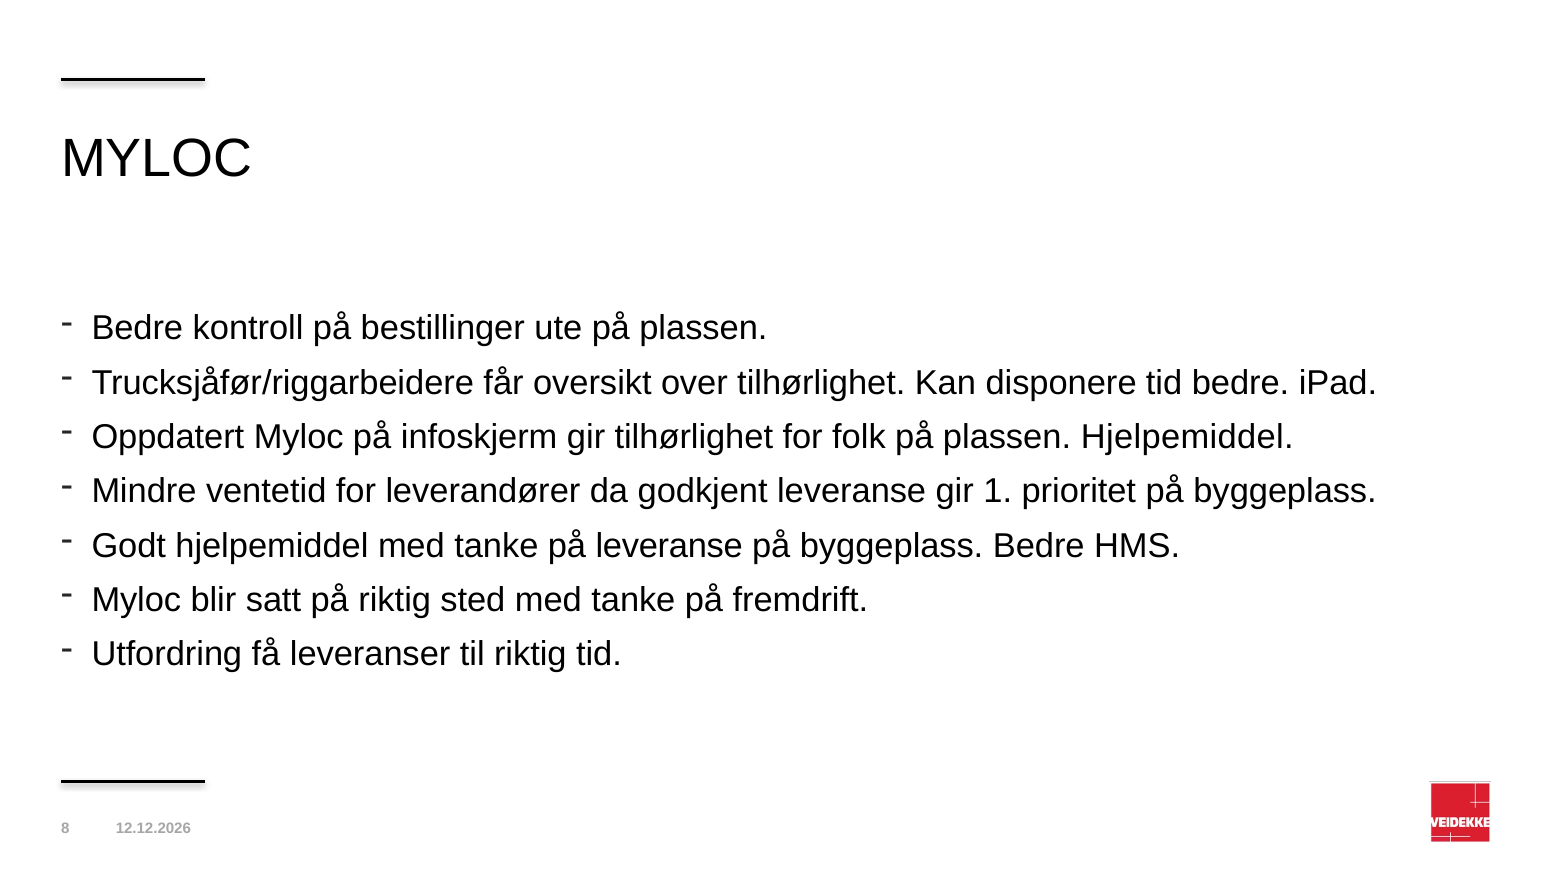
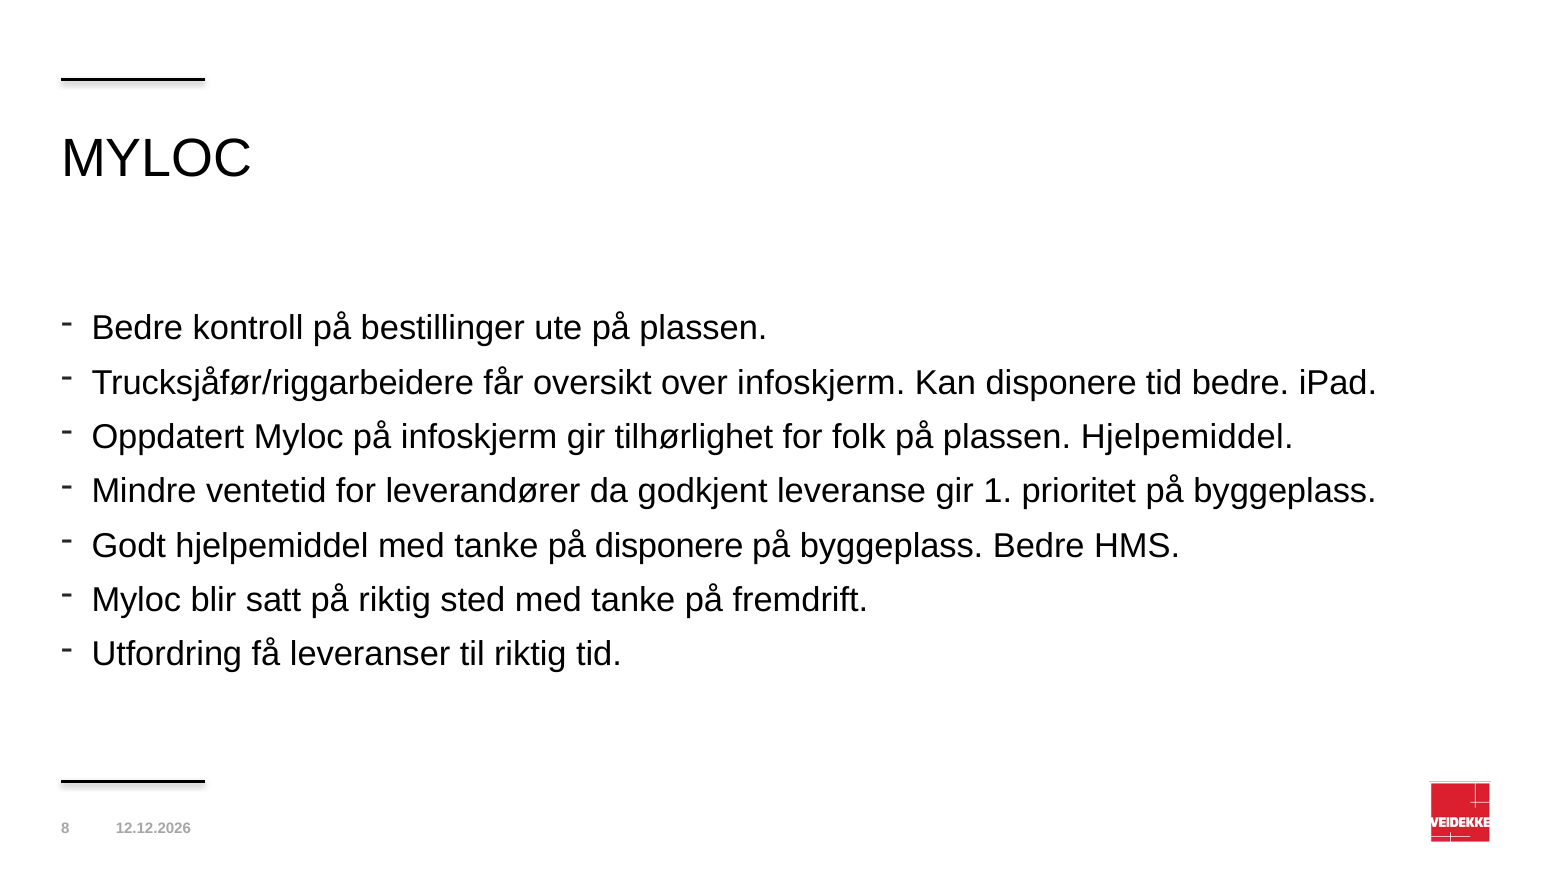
over tilhørlighet: tilhørlighet -> infoskjerm (821, 383)
på leveranse: leveranse -> disponere (669, 546)
